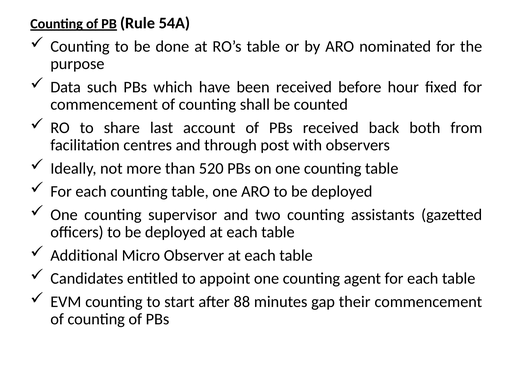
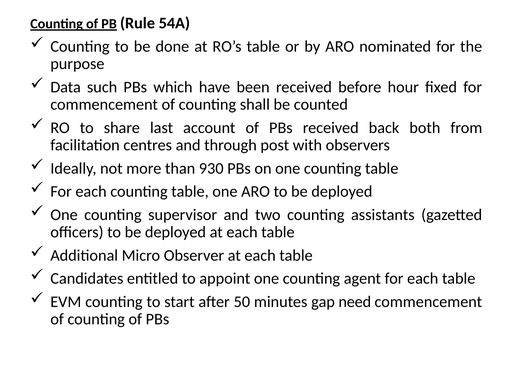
520: 520 -> 930 (211, 168)
88: 88 -> 50 (242, 302)
their: their -> need (355, 302)
